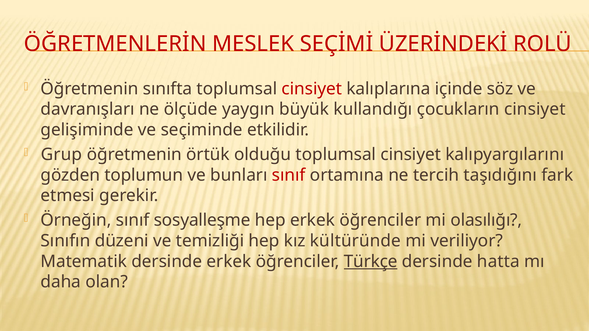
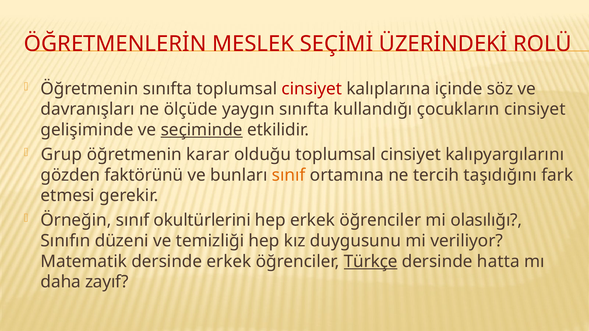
yaygın büyük: büyük -> sınıfta (304, 109)
seçiminde underline: none -> present (202, 130)
örtük: örtük -> karar (208, 155)
toplumun: toplumun -> faktörünü (144, 175)
sınıf colour: red -> orange (289, 175)
sosyalleşme: sosyalleşme -> okultürlerini (202, 220)
kültüründe: kültüründe -> duygusunu (356, 241)
olan: olan -> zayıf (107, 282)
